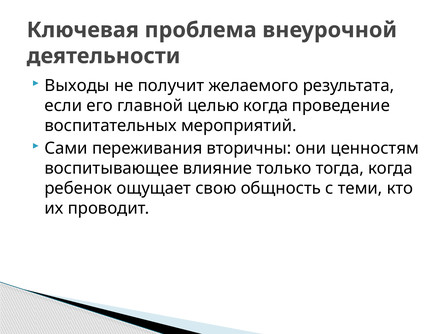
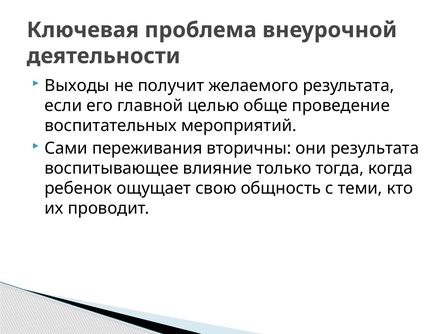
целью когда: когда -> обще (266, 106)
они ценностям: ценностям -> результата (375, 148)
